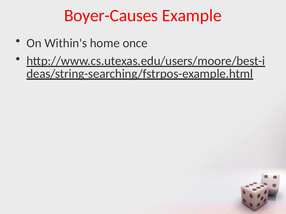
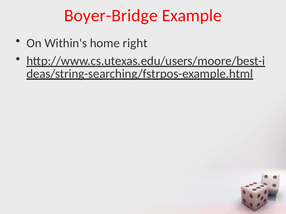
Boyer-Causes: Boyer-Causes -> Boyer-Bridge (111, 16)
once: once -> right (135, 43)
